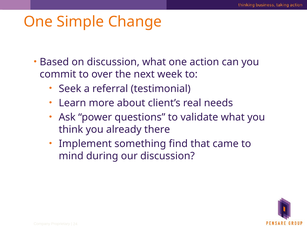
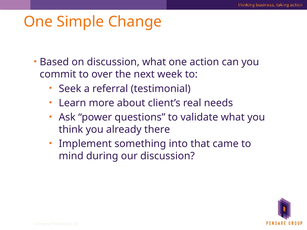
find: find -> into (178, 144)
